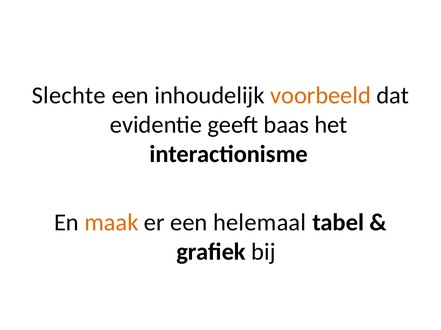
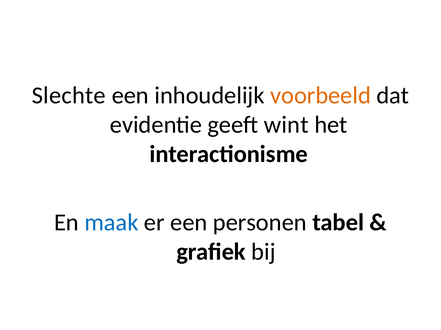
baas: baas -> wint (286, 125)
maak colour: orange -> blue (111, 223)
helemaal: helemaal -> personen (260, 223)
